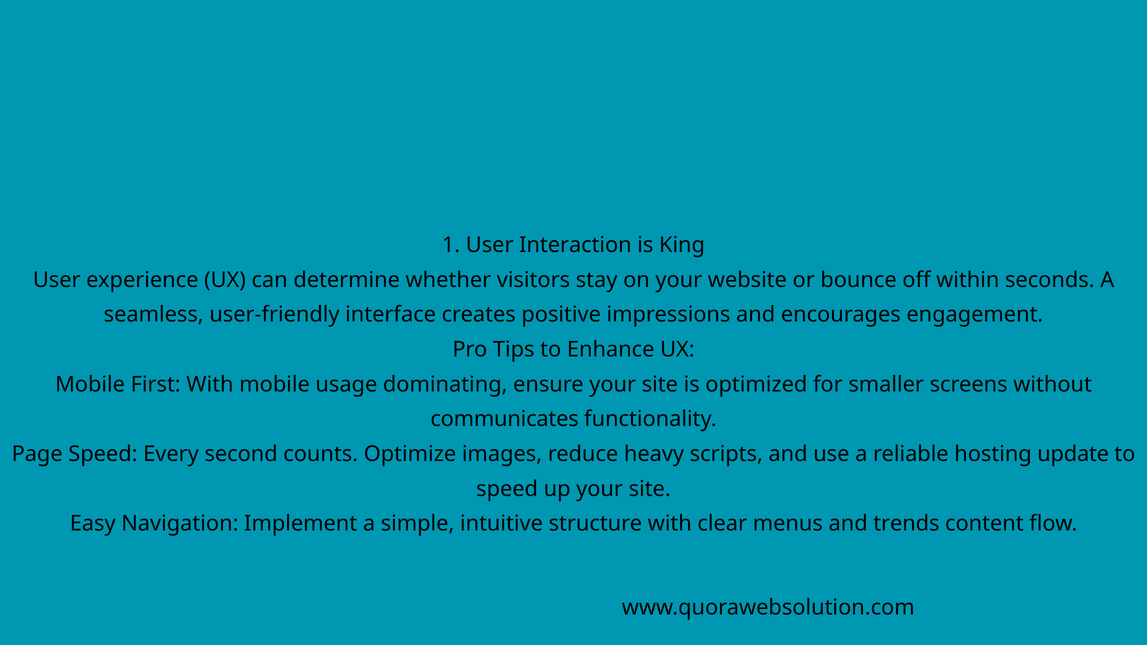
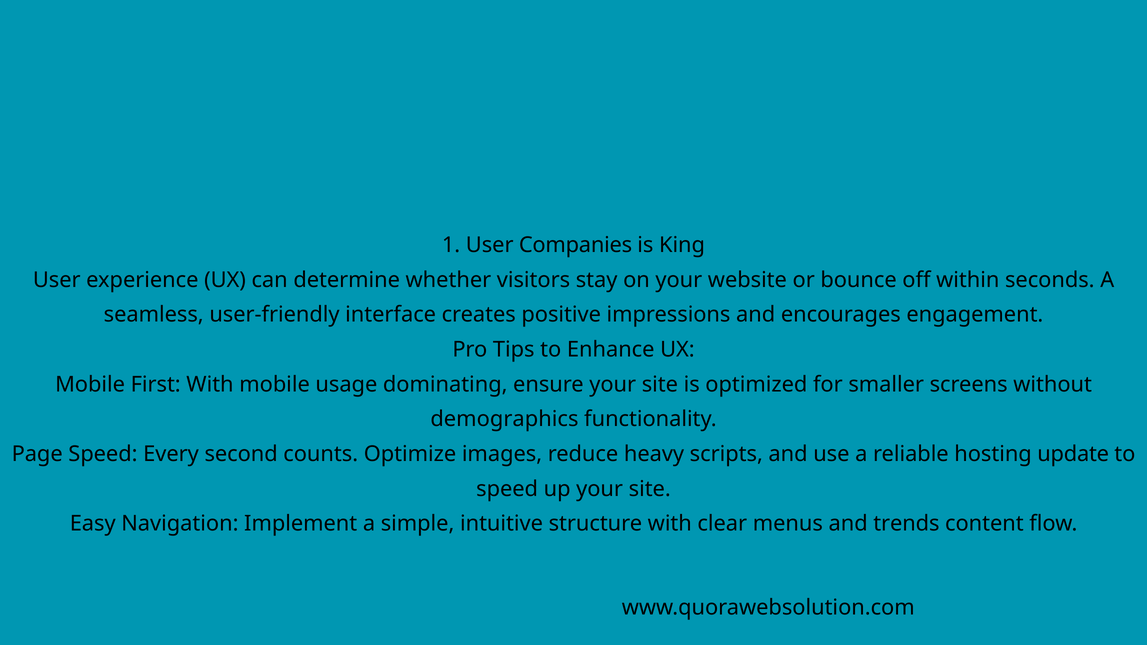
Interaction: Interaction -> Companies (576, 245)
communicates: communicates -> demographics (504, 419)
